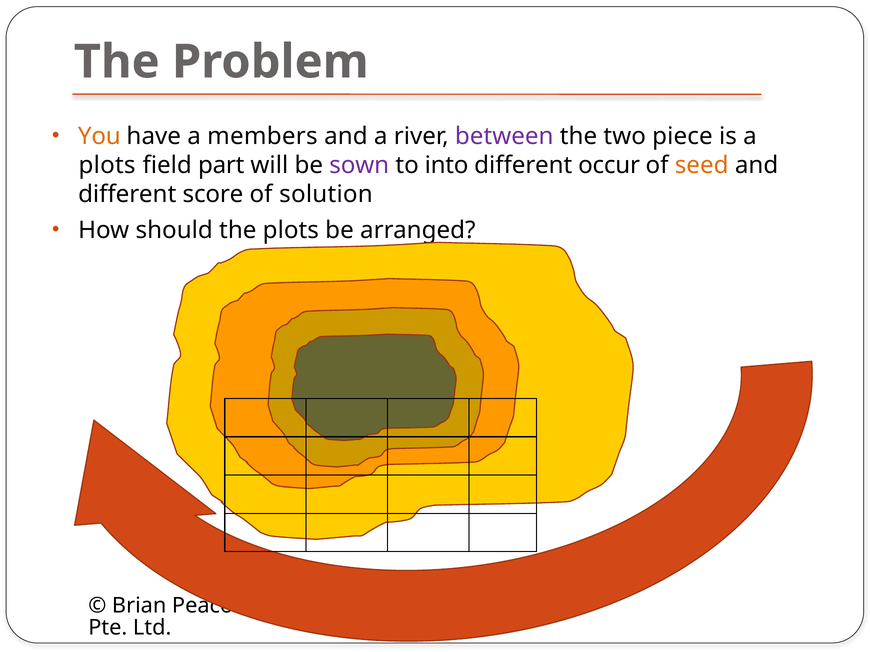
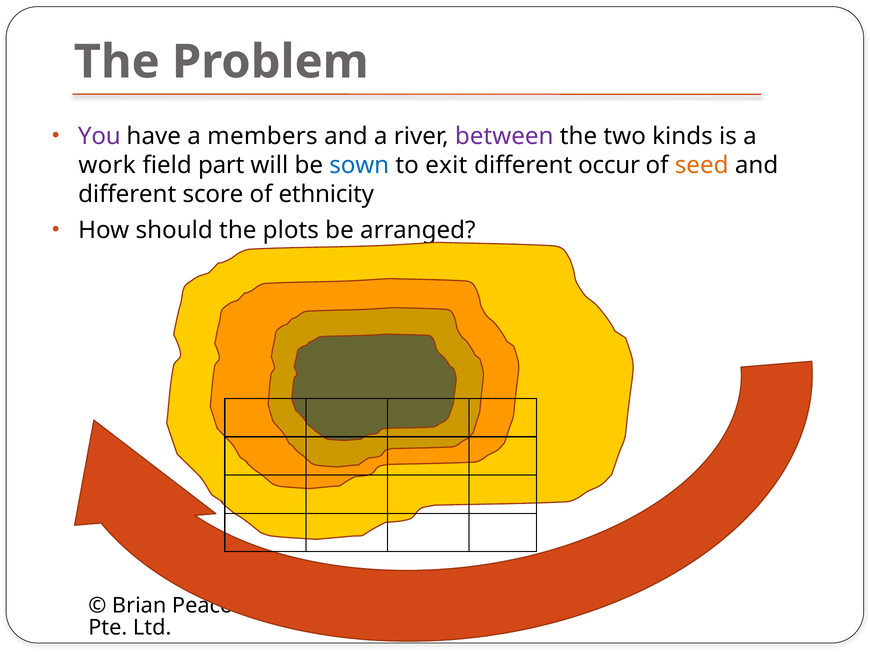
You colour: orange -> purple (99, 136)
piece: piece -> kinds (682, 136)
plots: plots -> work (107, 166)
sown colour: purple -> blue (359, 166)
into: into -> exit (446, 166)
solution: solution -> ethnicity (326, 195)
